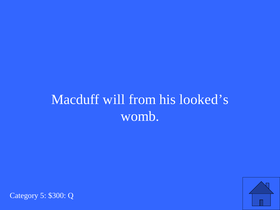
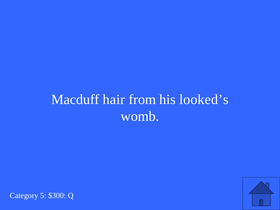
will: will -> hair (114, 99)
